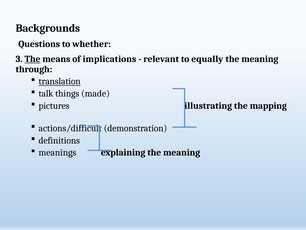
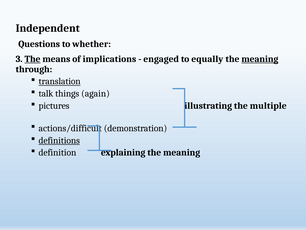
Backgrounds: Backgrounds -> Independent (48, 28)
relevant: relevant -> engaged (161, 59)
meaning underline: none -> present (260, 59)
made: made -> again (95, 93)
mapping: mapping -> multiple (268, 106)
definitions underline: none -> present (59, 140)
meanings: meanings -> definition (57, 152)
